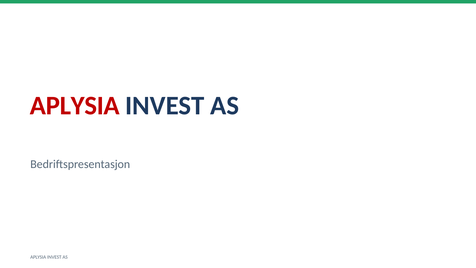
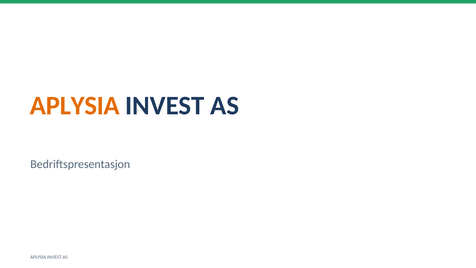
APLYSIA colour: red -> orange (75, 106)
